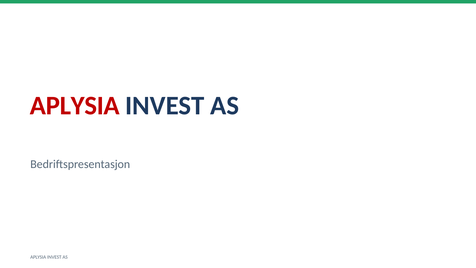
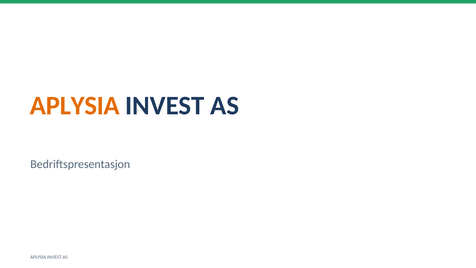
APLYSIA colour: red -> orange (75, 106)
